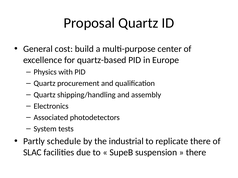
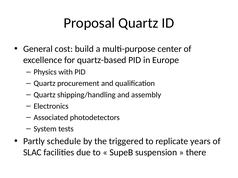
industrial: industrial -> triggered (126, 142)
replicate there: there -> years (200, 142)
